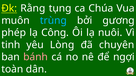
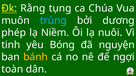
gương: gương -> dương (119, 21)
Công: Công -> Niềm (55, 33)
Lòng: Lòng -> Bóng (62, 45)
chuyên: chuyên -> nguyện (117, 45)
bánh colour: pink -> yellow (36, 57)
